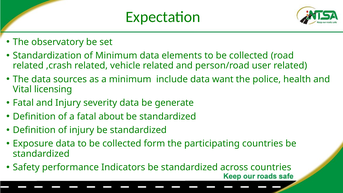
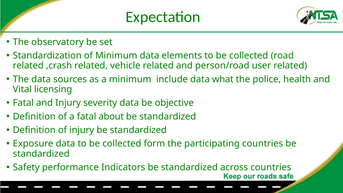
want: want -> what (223, 79)
generate: generate -> objective (174, 103)
